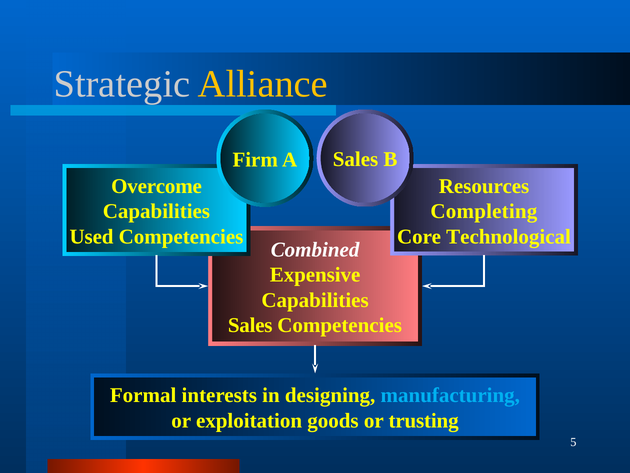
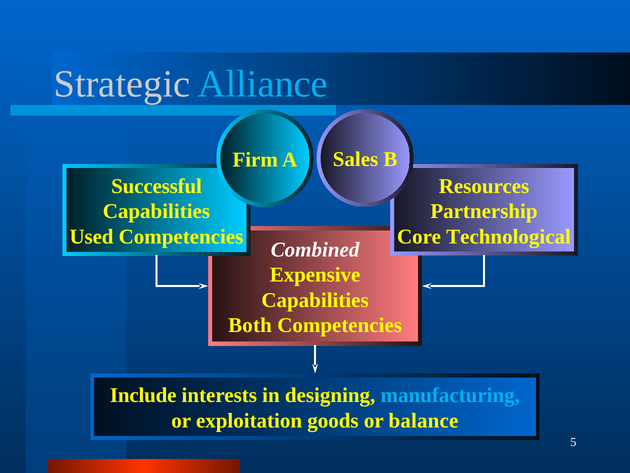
Alliance colour: yellow -> light blue (263, 84)
Overcome: Overcome -> Successful (157, 186)
Completing: Completing -> Partnership (484, 211)
Sales: Sales -> Both (250, 325)
Formal: Formal -> Include (143, 395)
trusting: trusting -> balance (423, 420)
